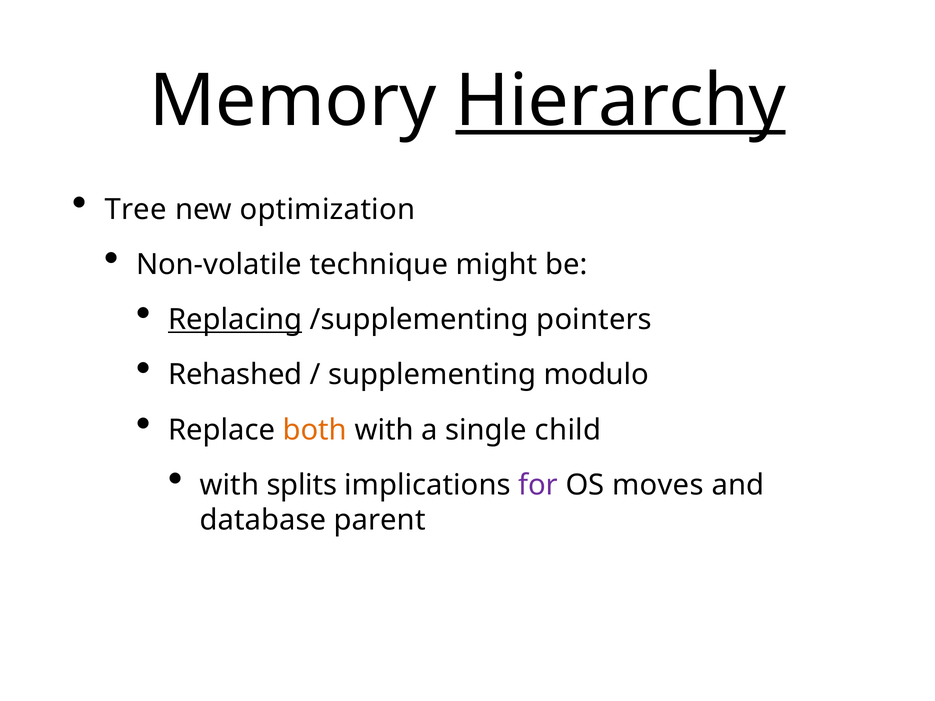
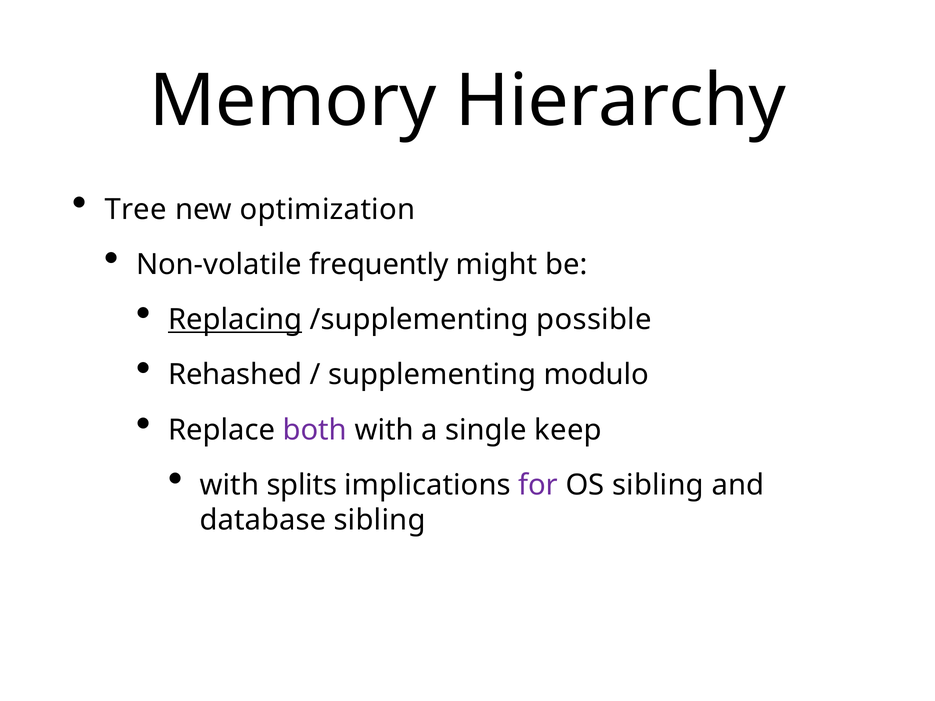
Hierarchy underline: present -> none (621, 101)
technique: technique -> frequently (379, 265)
pointers: pointers -> possible (594, 320)
both colour: orange -> purple (315, 430)
child: child -> keep (568, 430)
OS moves: moves -> sibling (658, 485)
database parent: parent -> sibling (380, 520)
